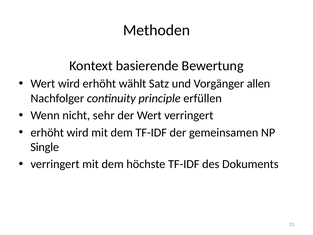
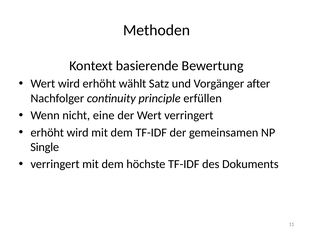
allen: allen -> after (258, 84)
sehr: sehr -> eine (104, 115)
